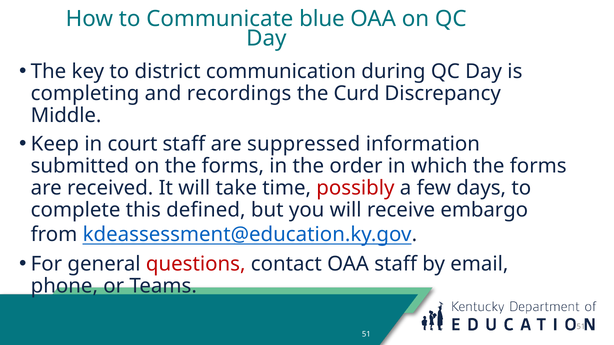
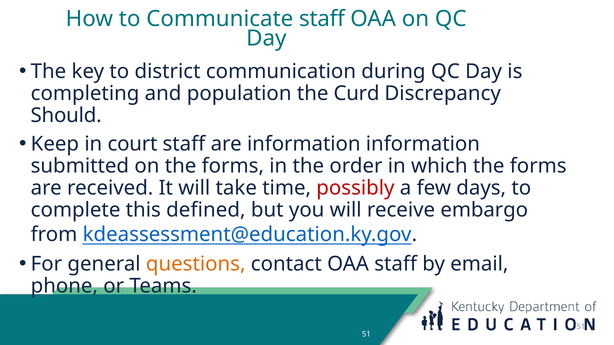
Communicate blue: blue -> staff (322, 19)
recordings: recordings -> population (239, 93)
Middle: Middle -> Should (66, 116)
are suppressed: suppressed -> information (304, 144)
questions colour: red -> orange (196, 264)
